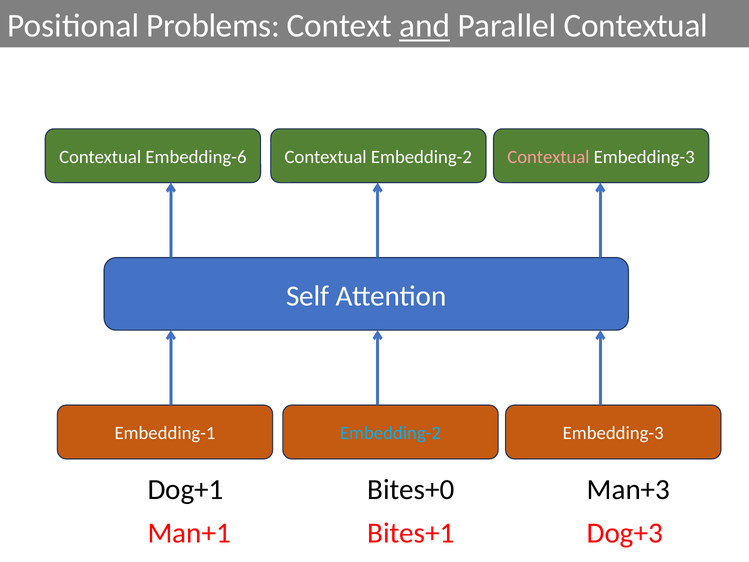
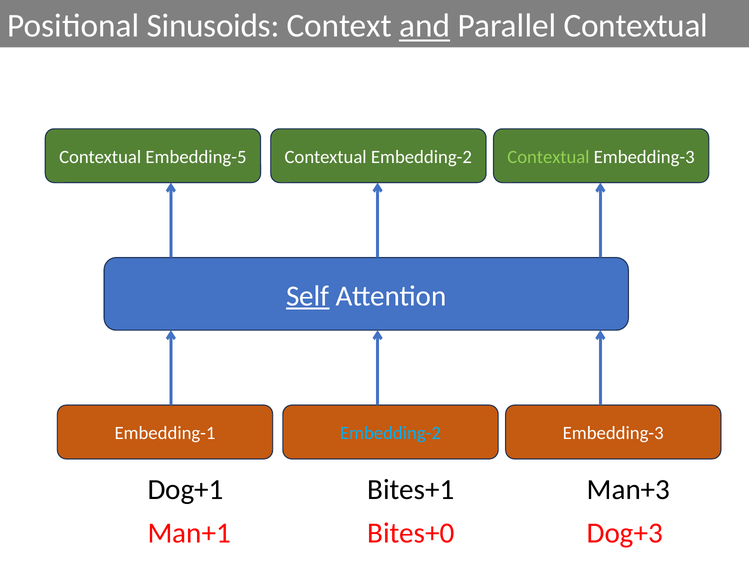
Problems: Problems -> Sinusoids (213, 26)
Embedding-6: Embedding-6 -> Embedding-5 (196, 157)
Contextual colour: pink -> light green (548, 157)
Self underline: none -> present (308, 296)
Bites+0: Bites+0 -> Bites+1 (411, 489)
Bites+1: Bites+1 -> Bites+0 (411, 533)
